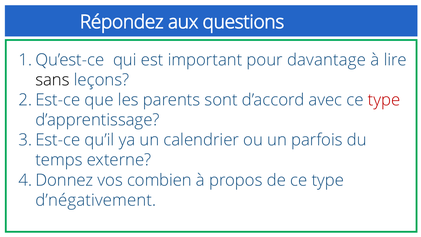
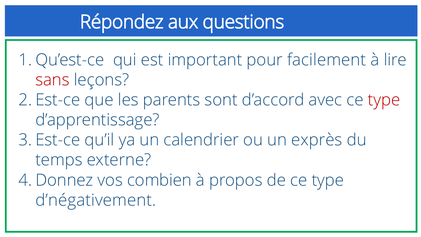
davantage: davantage -> facilement (327, 60)
sans colour: black -> red (52, 80)
parfois: parfois -> exprès (317, 140)
